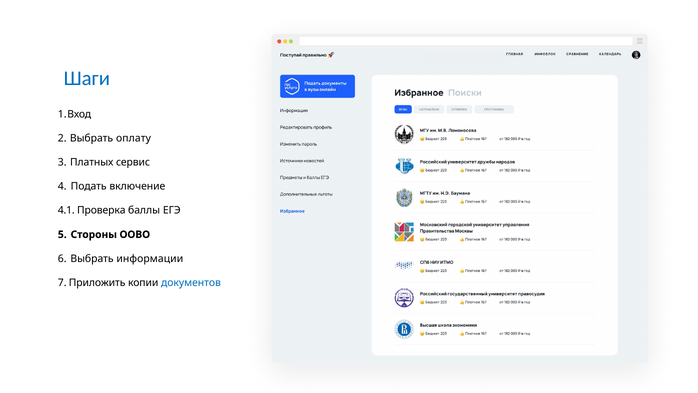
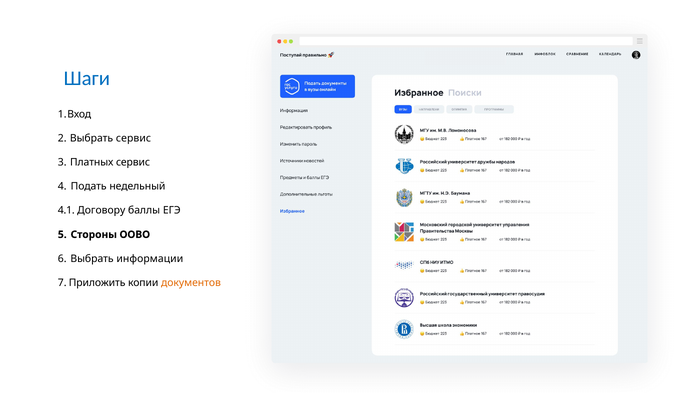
Выбрать оплату: оплату -> сервис (134, 138)
включение: включение -> недельный (137, 186)
Проверка: Проверка -> Договору (101, 210)
документов colour: blue -> orange (191, 282)
